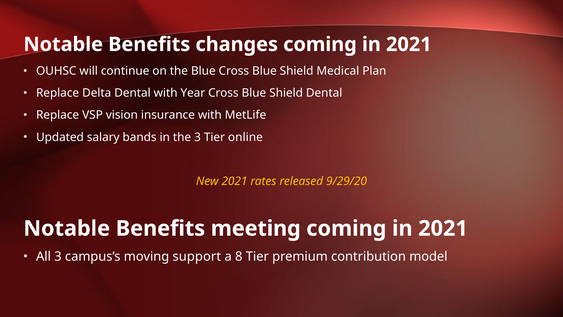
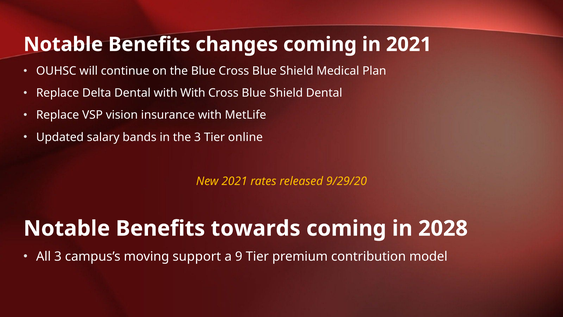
with Year: Year -> With (193, 93)
meeting: meeting -> towards (256, 228)
2021: 2021 -> 2028 (443, 228)
8: 8 -> 9 (239, 256)
